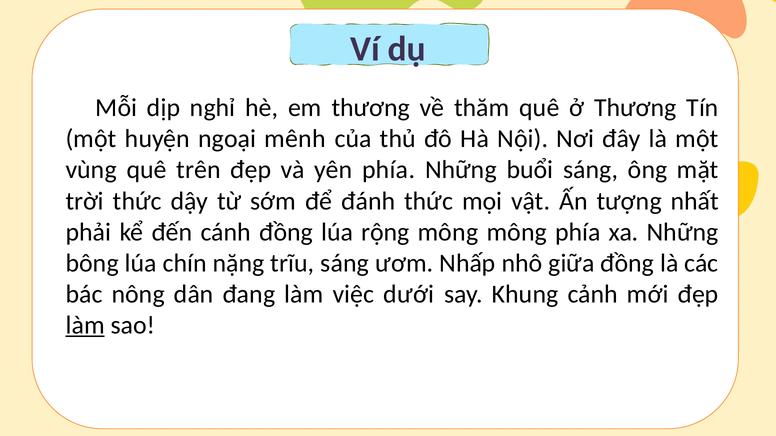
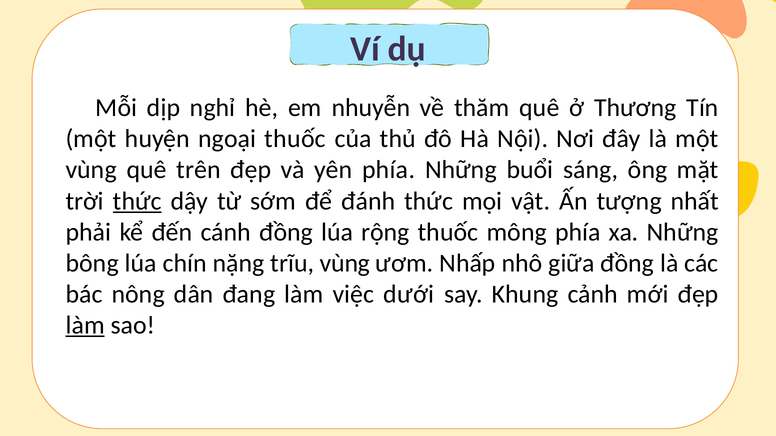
em thương: thương -> nhuyễn (371, 108)
ngoại mênh: mênh -> thuốc (295, 139)
thức underline: none -> present (137, 201)
rộng mông: mông -> thuốc (448, 232)
trĩu sáng: sáng -> vùng (345, 263)
